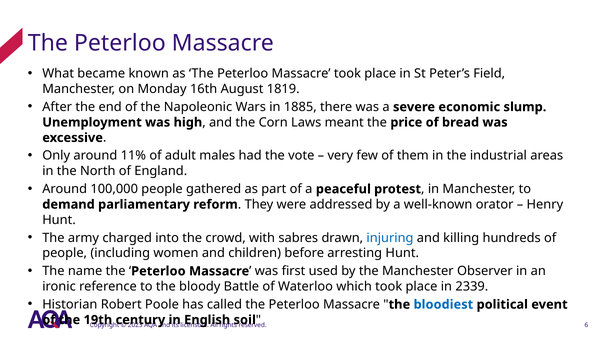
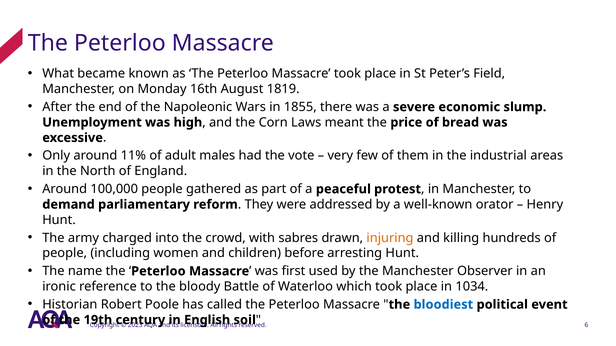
1885: 1885 -> 1855 (300, 107)
injuring colour: blue -> orange (390, 238)
2339: 2339 -> 1034 (472, 287)
